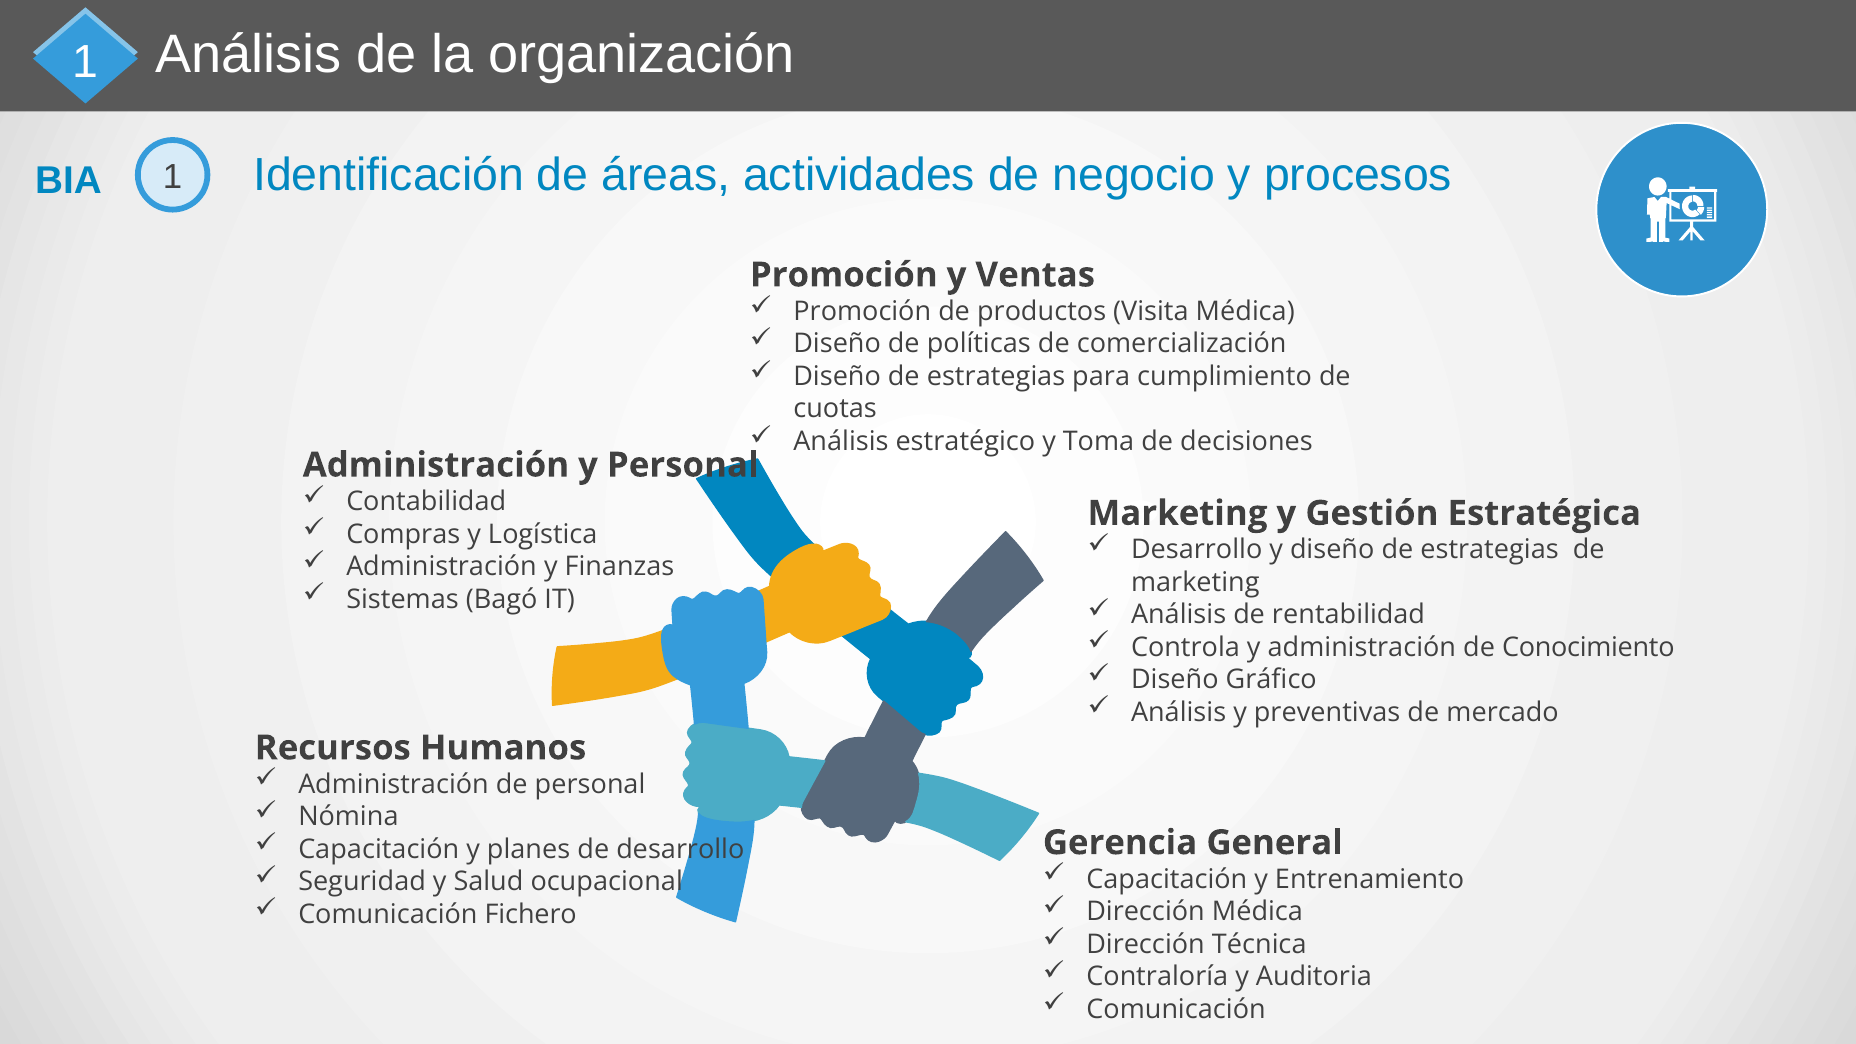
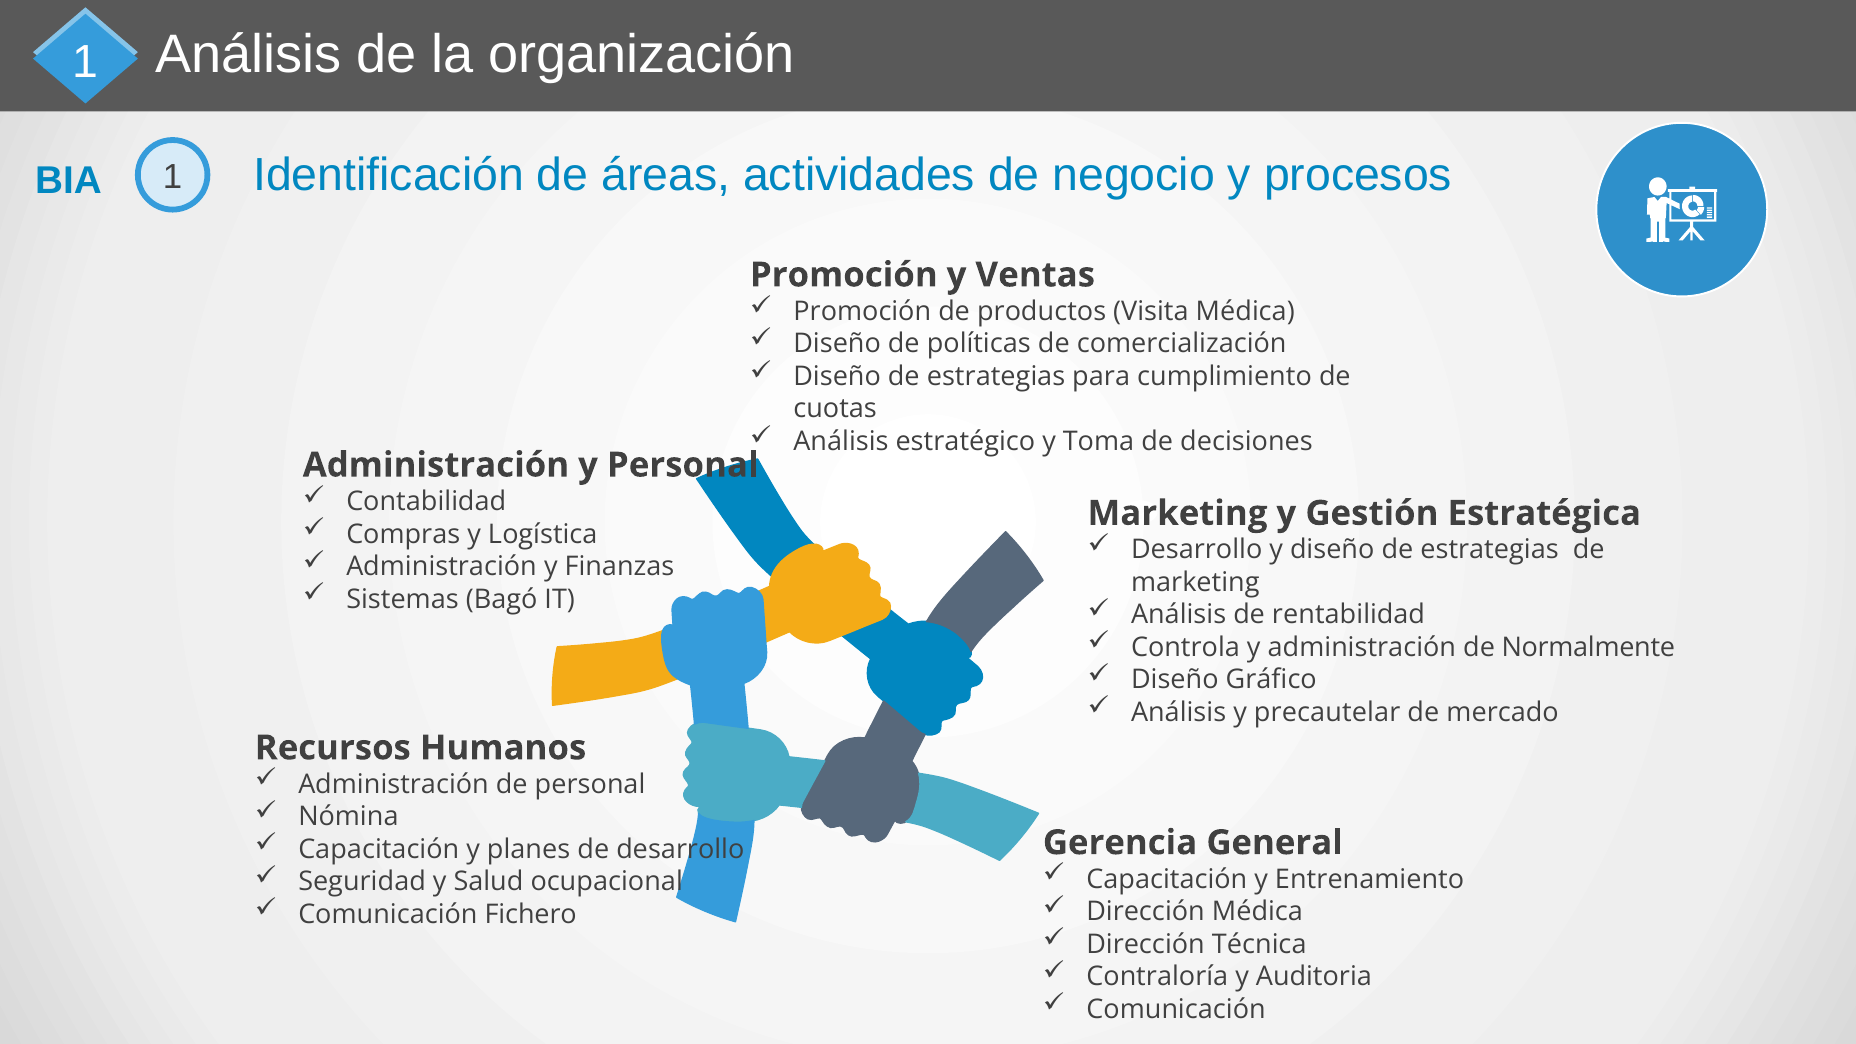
Conocimiento: Conocimiento -> Normalmente (1588, 647)
preventivas: preventivas -> precautelar (1327, 712)
